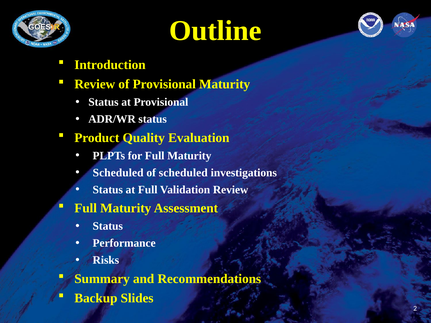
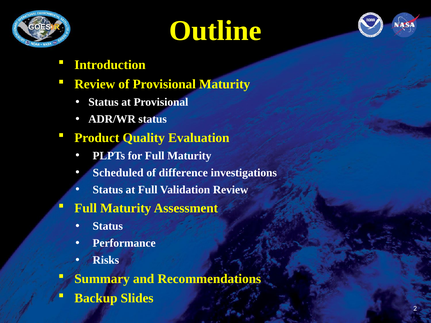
of scheduled: scheduled -> difference (183, 173)
